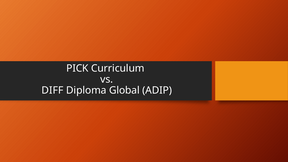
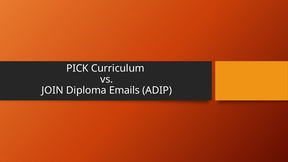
DIFF: DIFF -> JOIN (52, 90)
Global: Global -> Emails (124, 90)
